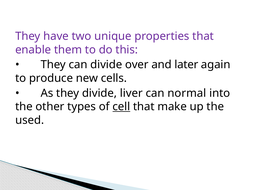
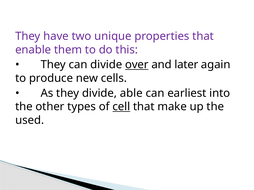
over underline: none -> present (137, 65)
liver: liver -> able (131, 93)
normal: normal -> earliest (187, 93)
